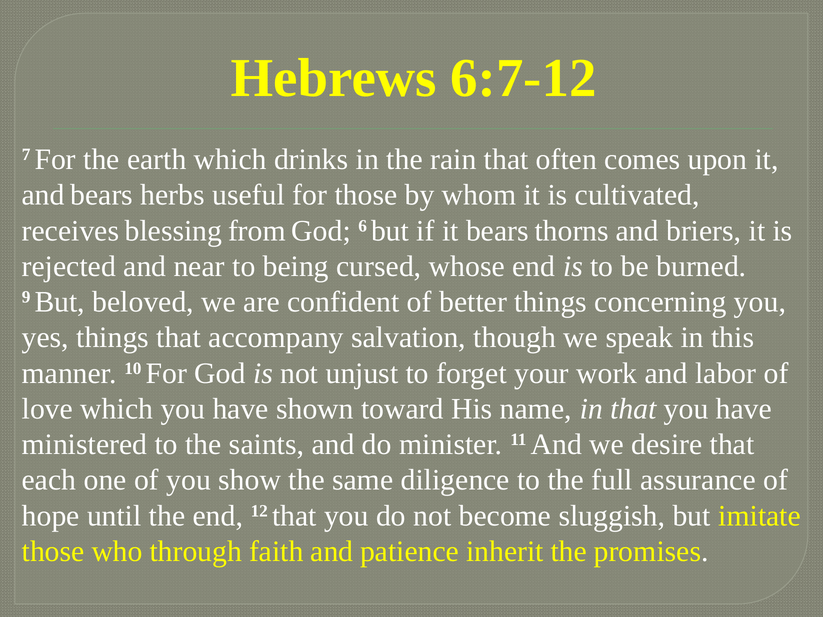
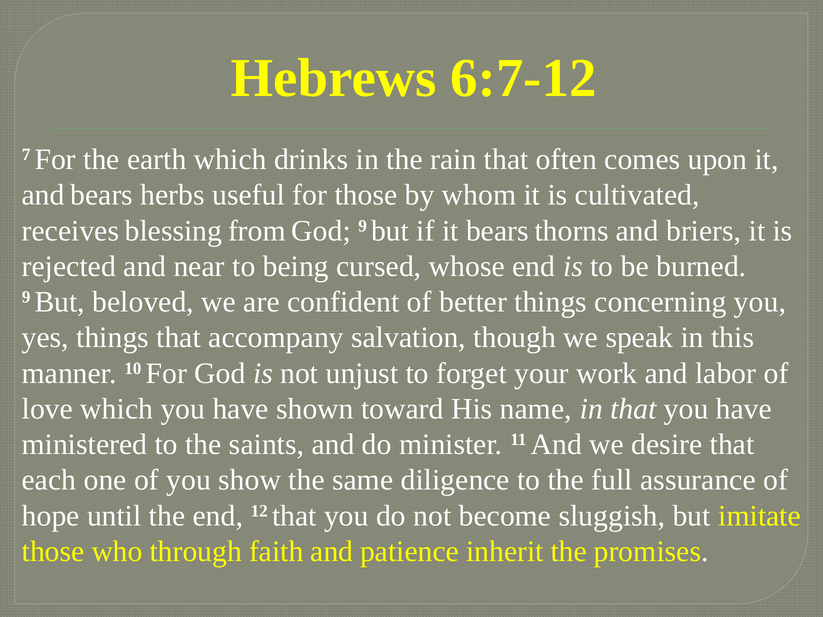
God 6: 6 -> 9 (363, 226)
